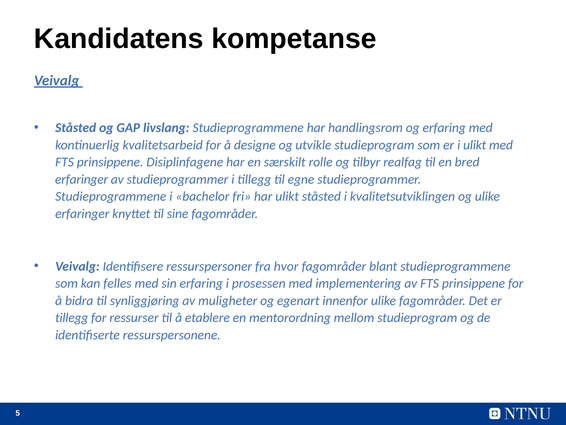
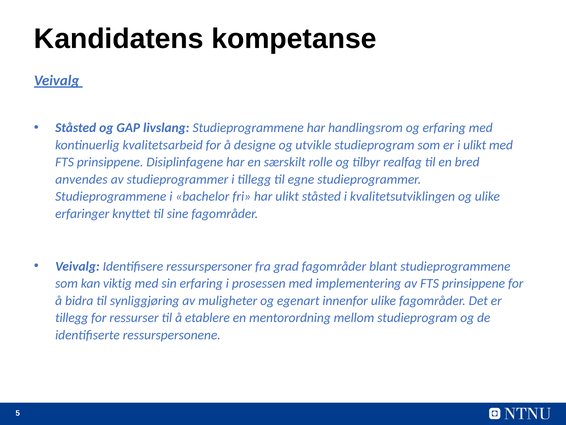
erfaringer: erfaringer -> anvendes (81, 179)
hvor: hvor -> grad (286, 266)
felles: felles -> viktig (117, 283)
